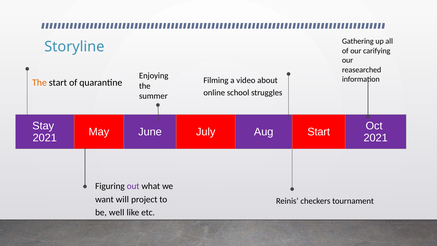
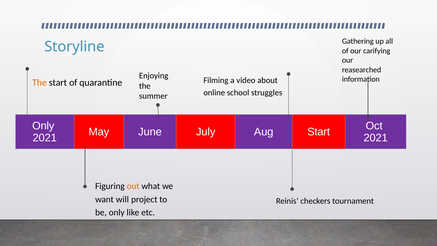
Stay: Stay -> Only (43, 126)
out colour: purple -> orange (133, 186)
be well: well -> only (117, 212)
